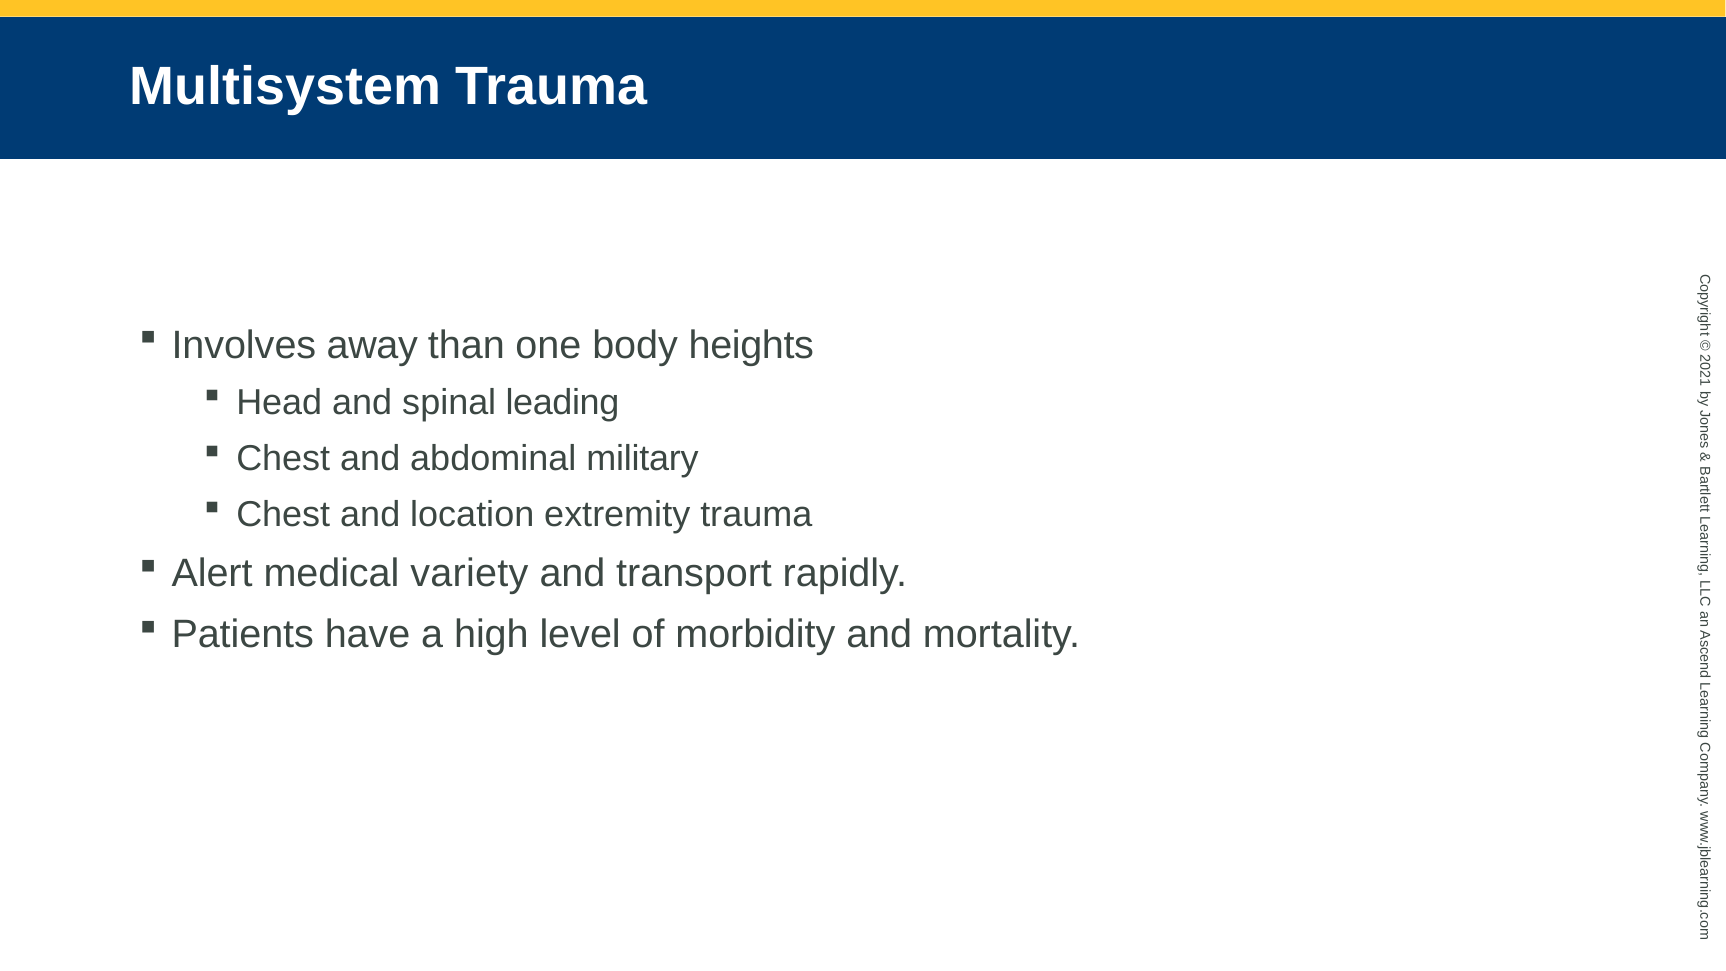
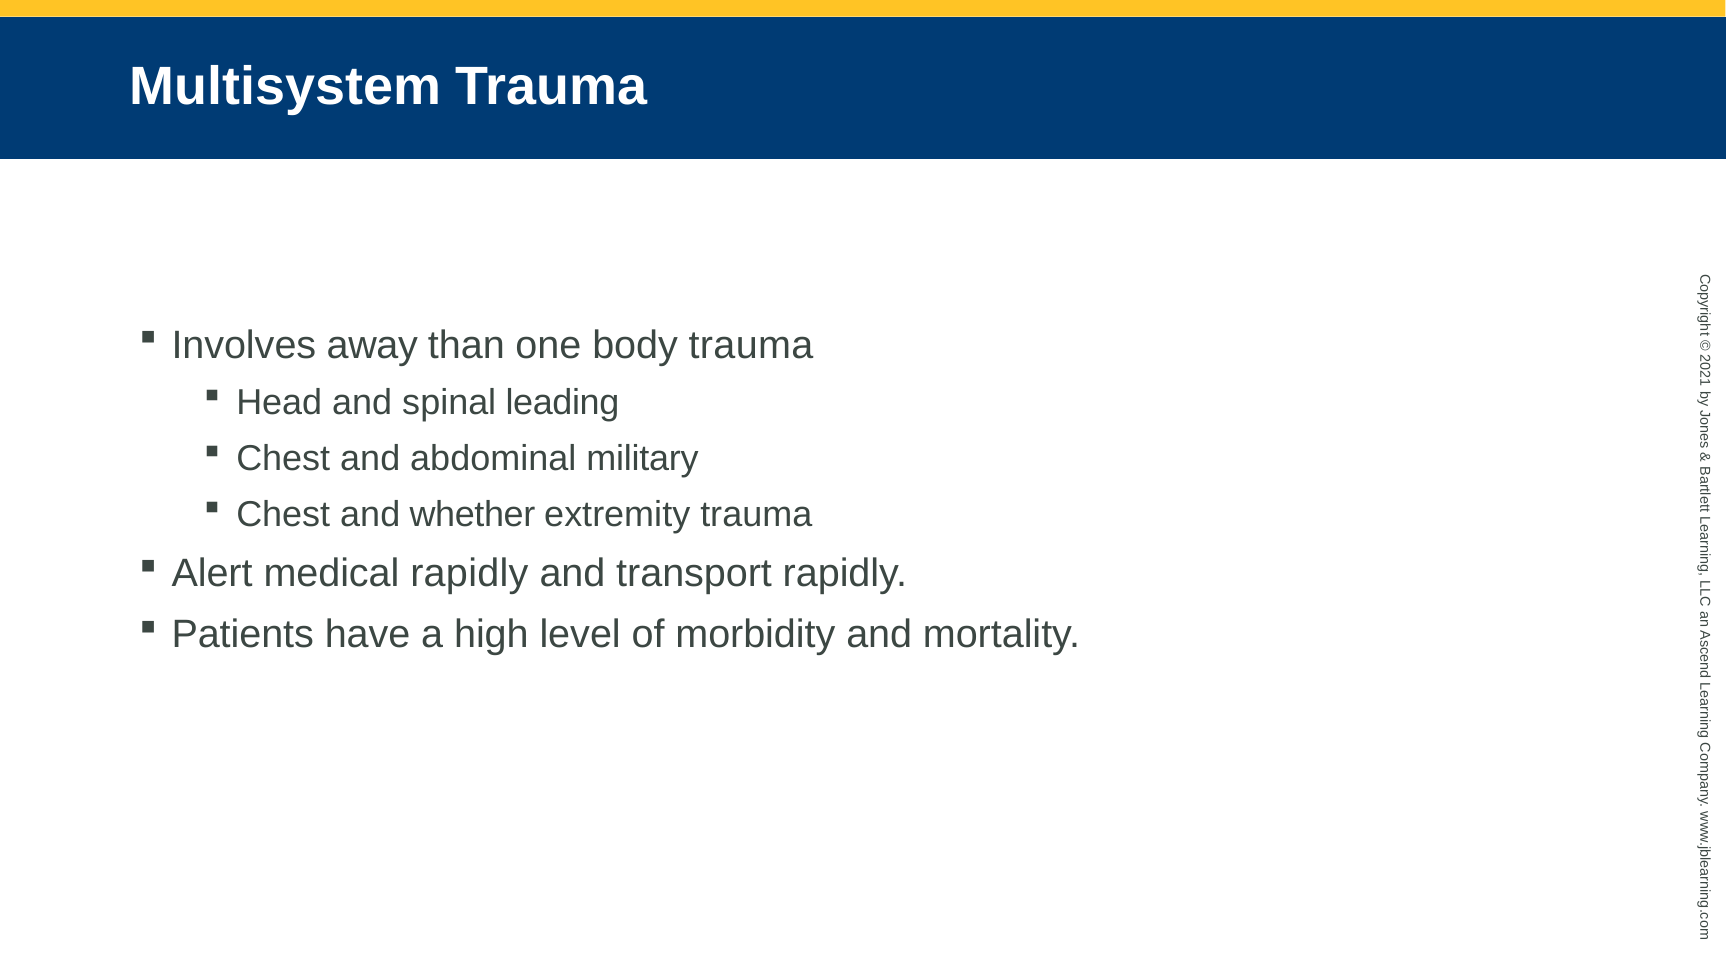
body heights: heights -> trauma (751, 345)
location: location -> whether (472, 514)
medical variety: variety -> rapidly (469, 573)
